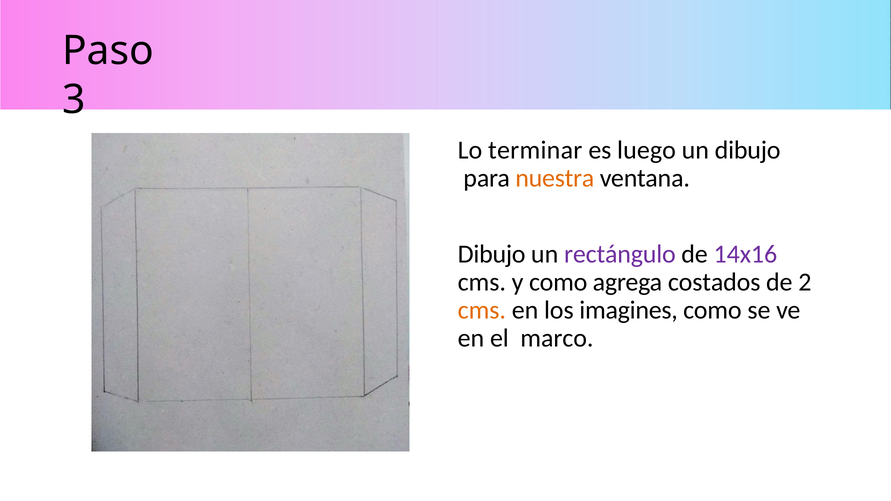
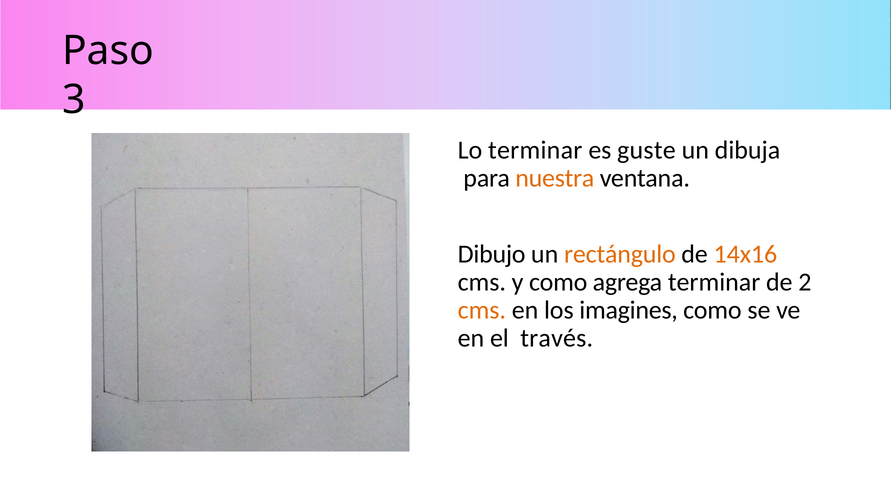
luego: luego -> guste (646, 150)
un dibujo: dibujo -> dibuja (748, 150)
rectángulo colour: purple -> orange (620, 254)
14x16 colour: purple -> orange (745, 254)
agrega costados: costados -> terminar (714, 282)
marco: marco -> través (557, 338)
